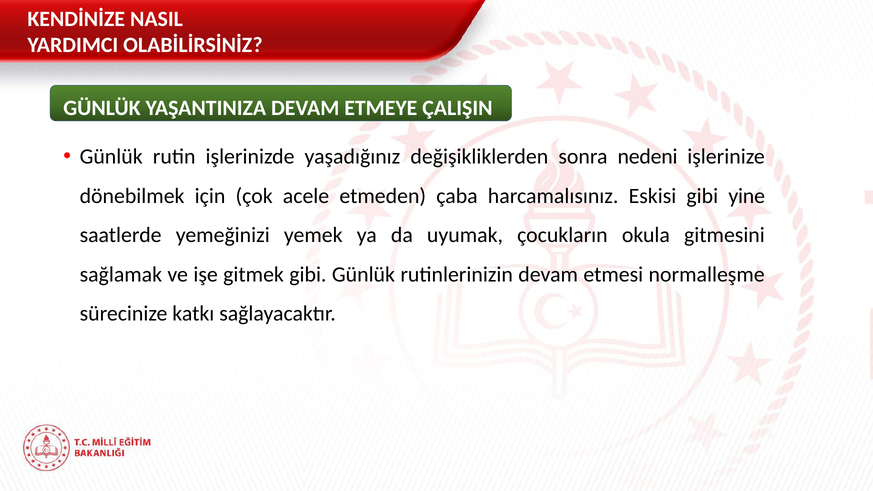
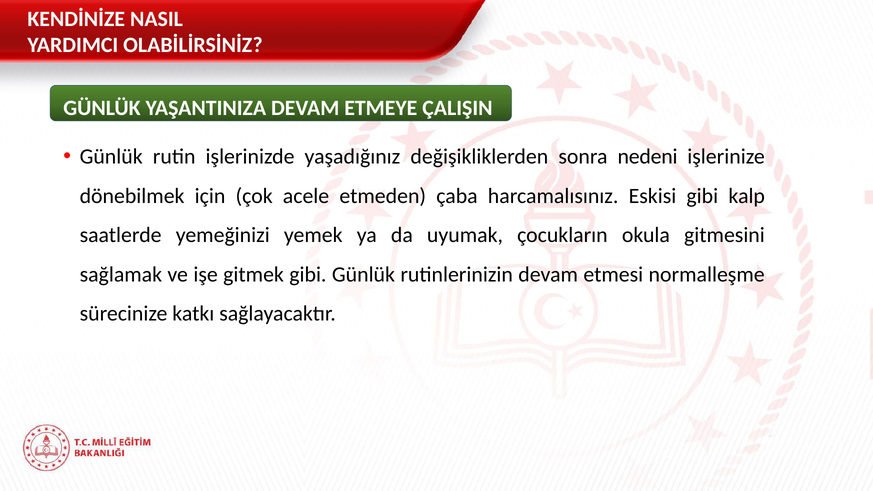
yine: yine -> kalp (747, 196)
